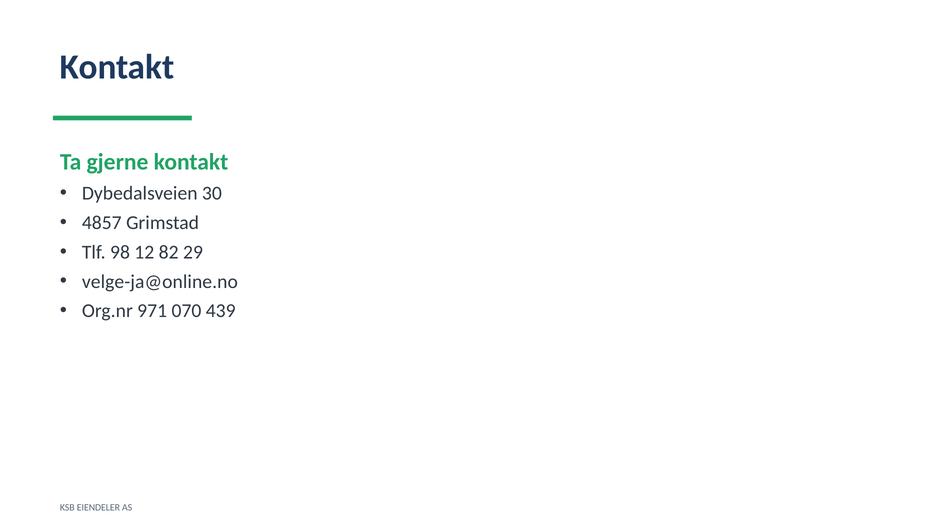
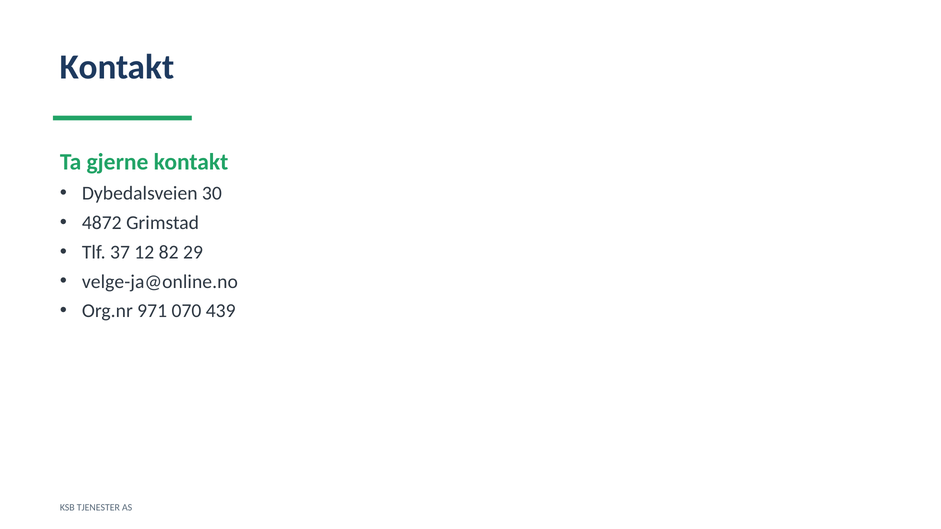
4857: 4857 -> 4872 (102, 223)
98: 98 -> 37 (120, 252)
EIENDELER: EIENDELER -> TJENESTER (98, 508)
